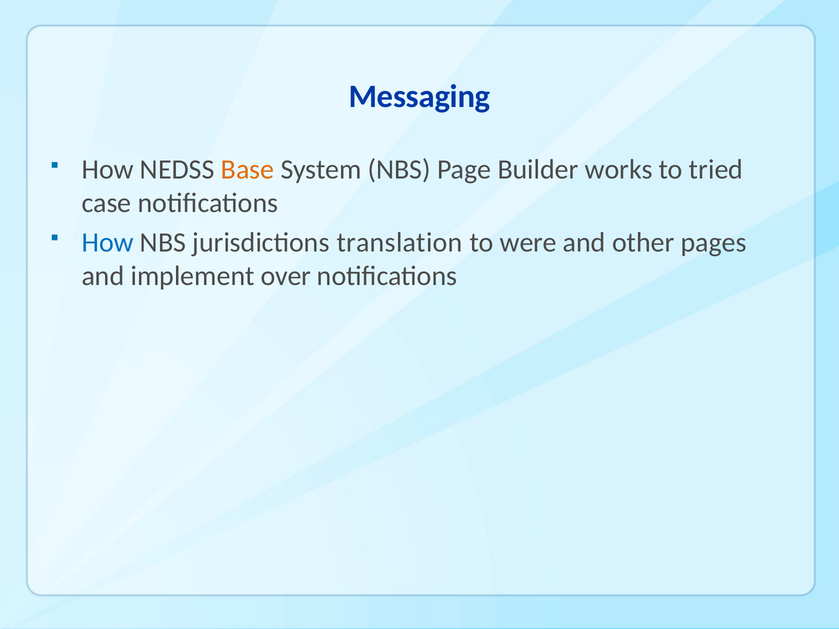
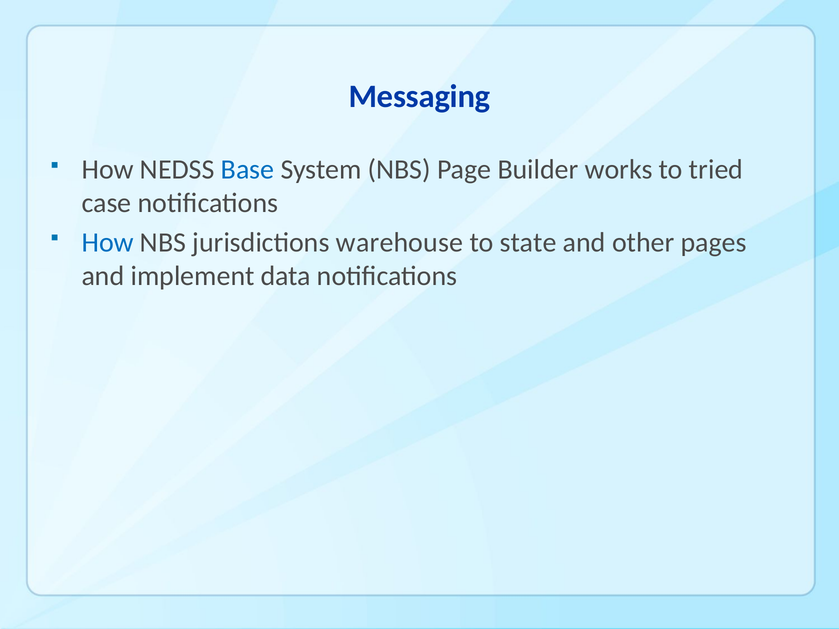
Base colour: orange -> blue (248, 170)
translation: translation -> warehouse (400, 242)
were: were -> state (528, 242)
over: over -> data (286, 276)
